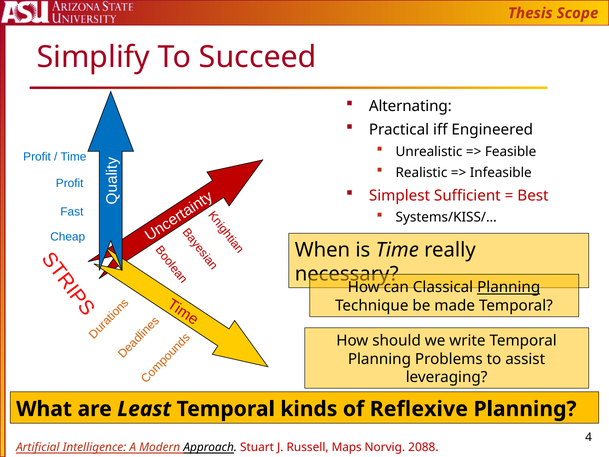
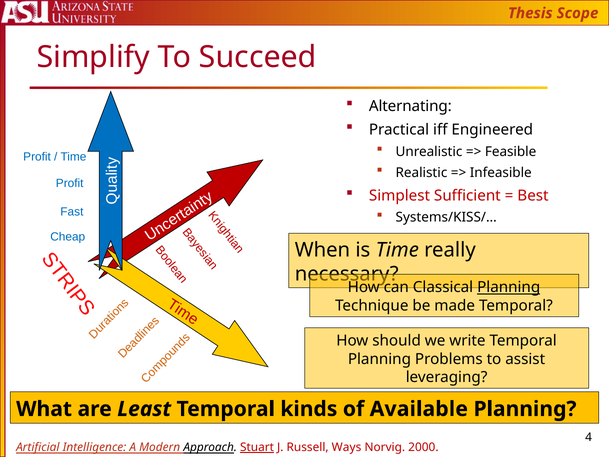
Reflexive: Reflexive -> Available (419, 409)
Stuart underline: none -> present (257, 447)
Maps: Maps -> Ways (347, 447)
2088: 2088 -> 2000 (423, 447)
